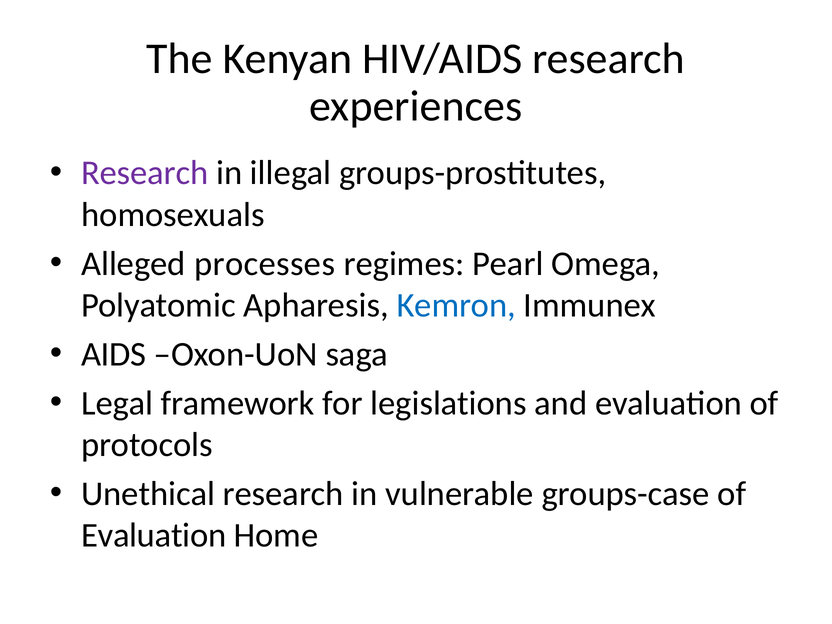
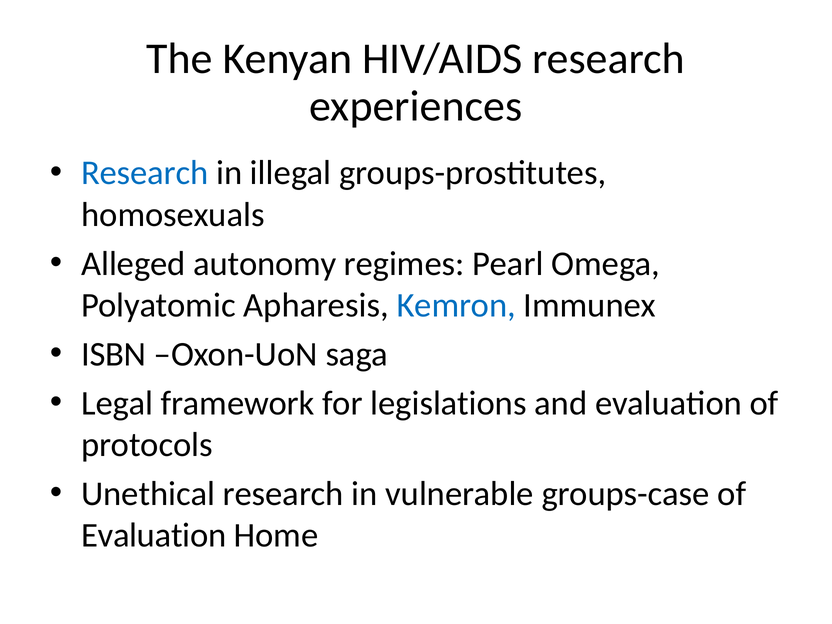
Research colour: purple -> blue (145, 173)
processes: processes -> autonomy (265, 264)
AIDS: AIDS -> ISBN (114, 354)
